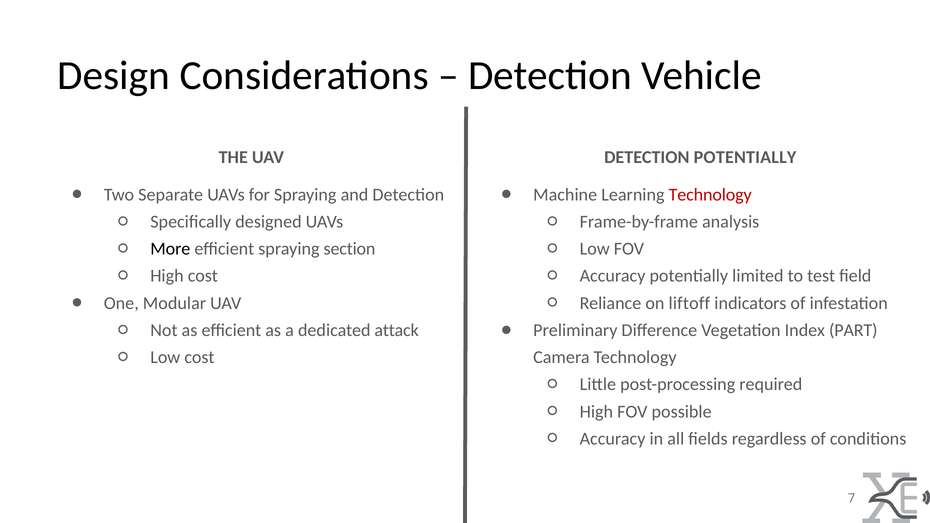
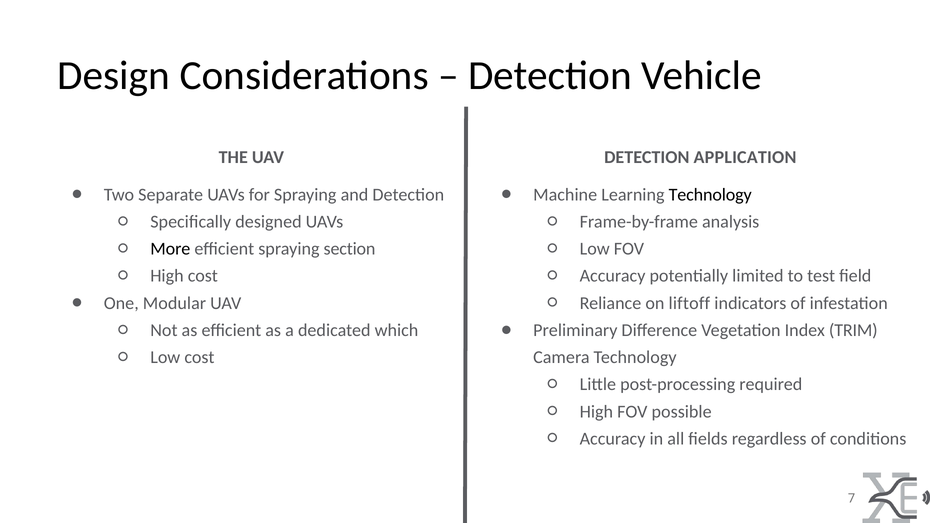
DETECTION POTENTIALLY: POTENTIALLY -> APPLICATION (745, 157)
Technology colour: red -> black (710, 195)
attack: attack -> which (397, 330)
PART: PART -> TRIM (853, 330)
